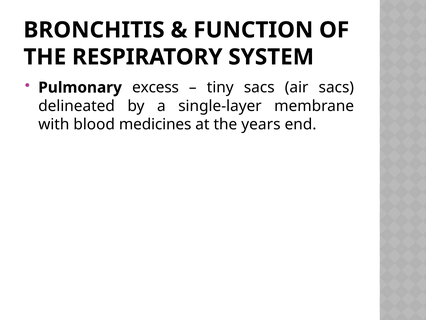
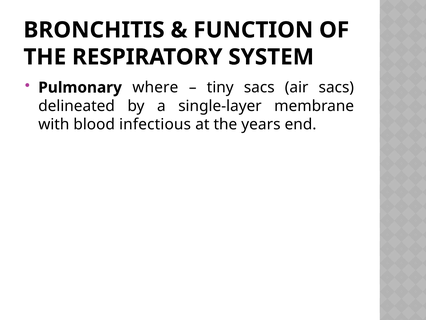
excess: excess -> where (155, 87)
medicines: medicines -> infectious (155, 124)
